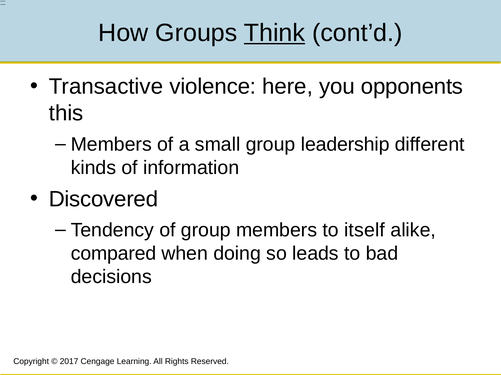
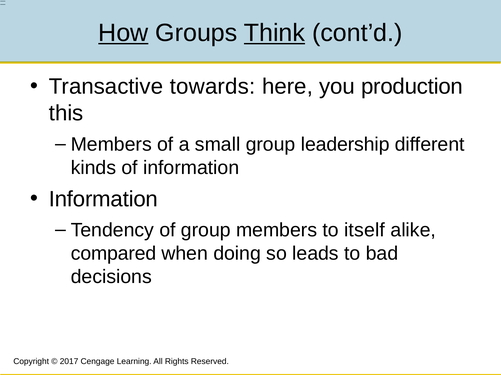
How underline: none -> present (123, 33)
violence: violence -> towards (213, 87)
opponents: opponents -> production (412, 87)
Discovered: Discovered -> Information (103, 200)
